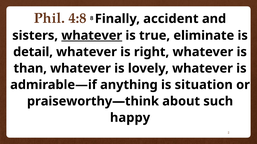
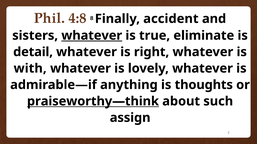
than: than -> with (30, 69)
situation: situation -> thoughts (204, 85)
praiseworthy—think underline: none -> present (93, 102)
happy: happy -> assign (130, 118)
